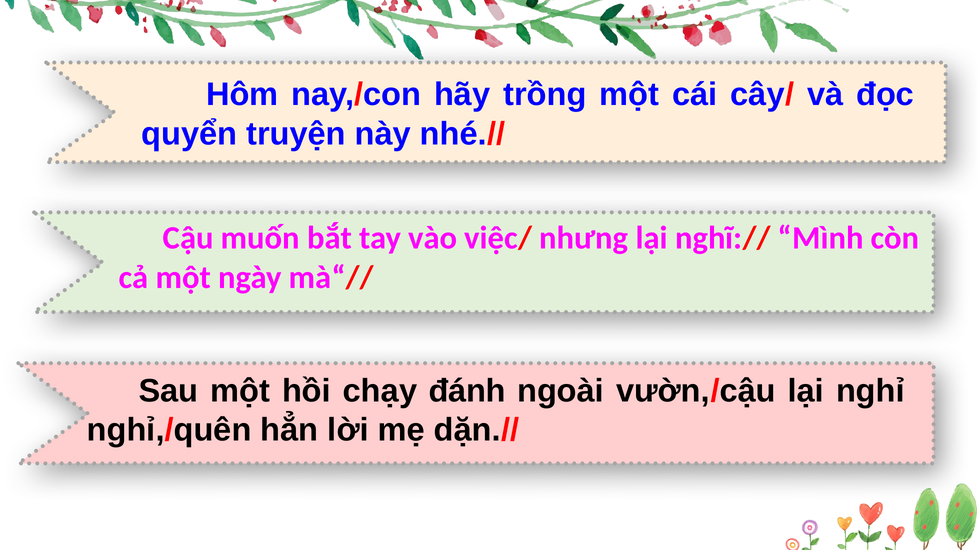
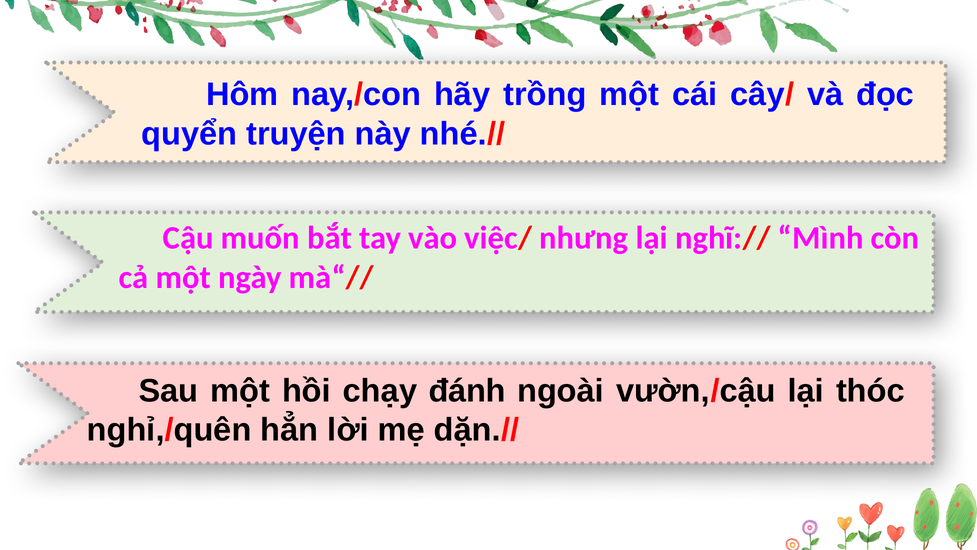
nghỉ: nghỉ -> thóc (870, 391)
